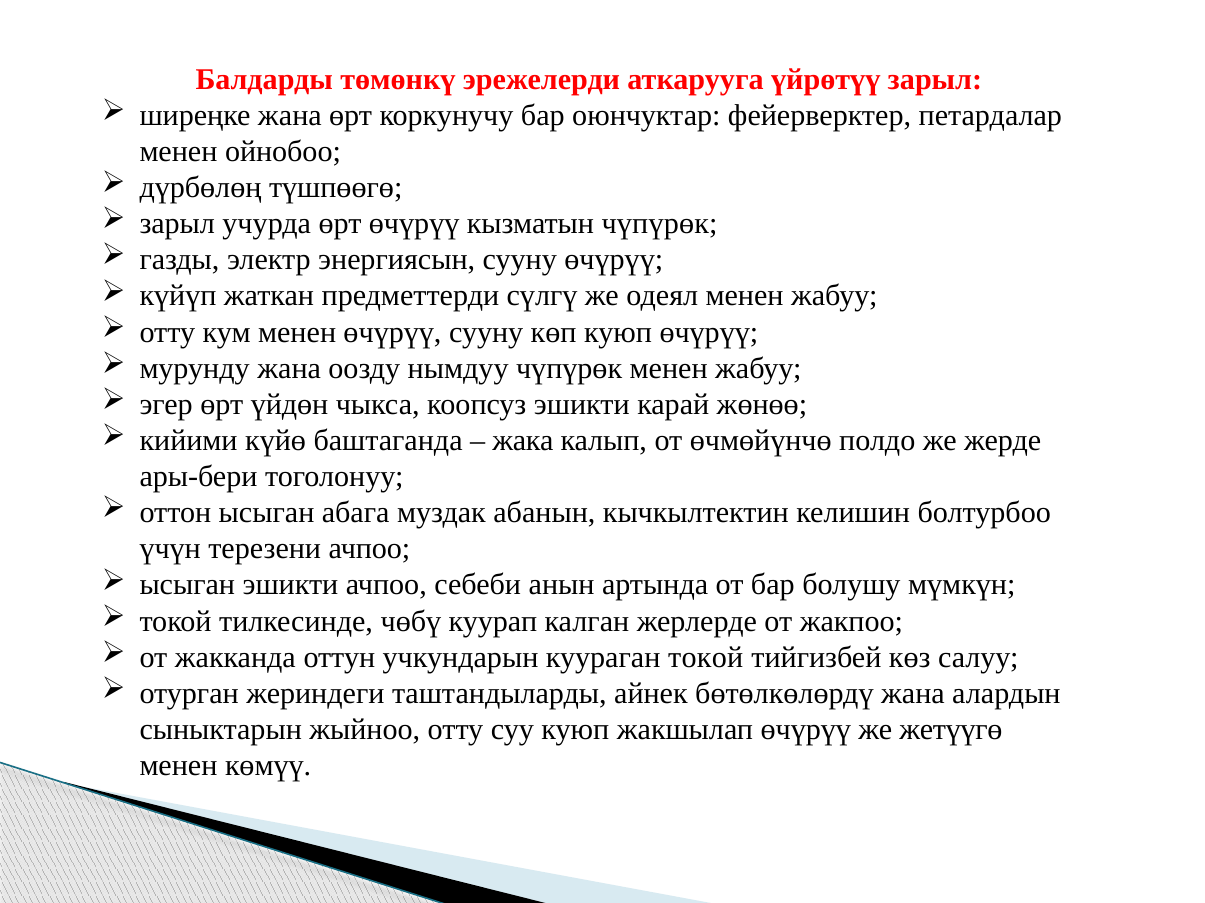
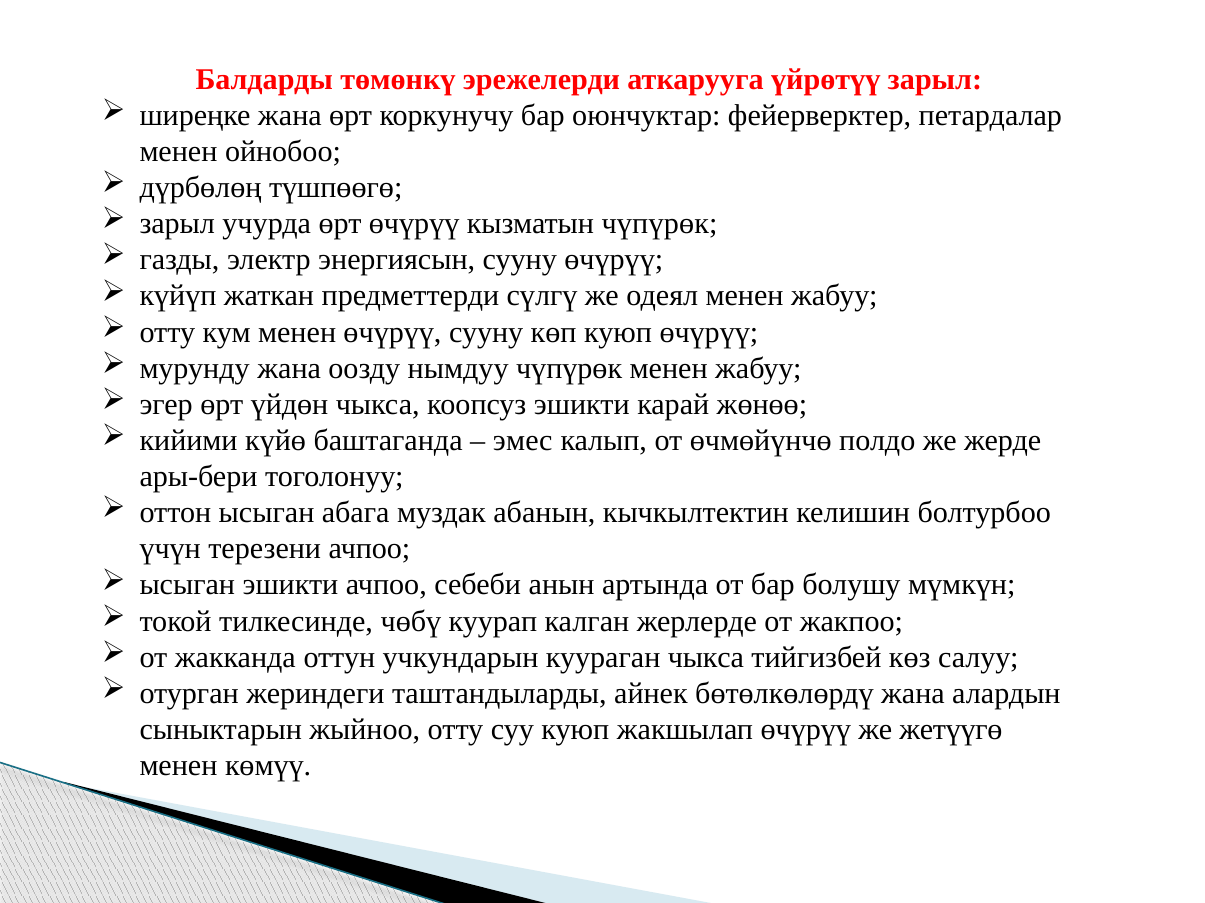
жака: жака -> эмес (523, 441)
куураган токой: токой -> чыкса (706, 658)
